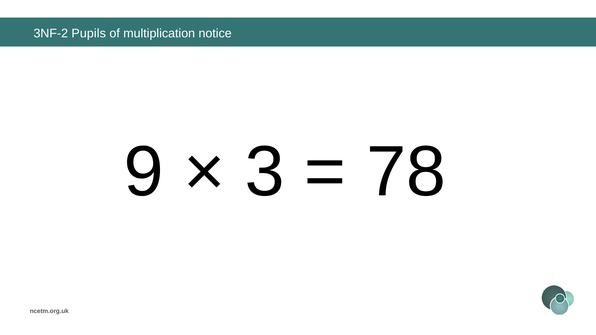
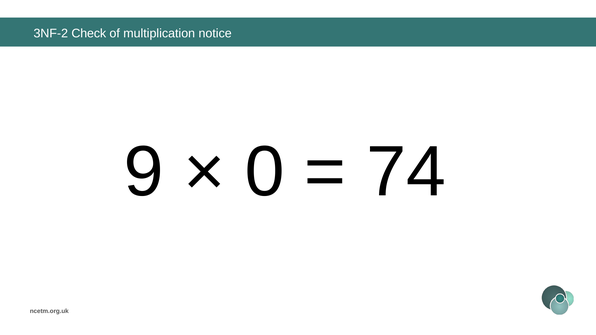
Pupils: Pupils -> Check (89, 33)
3: 3 -> 0 (265, 172)
78: 78 -> 74 (406, 172)
